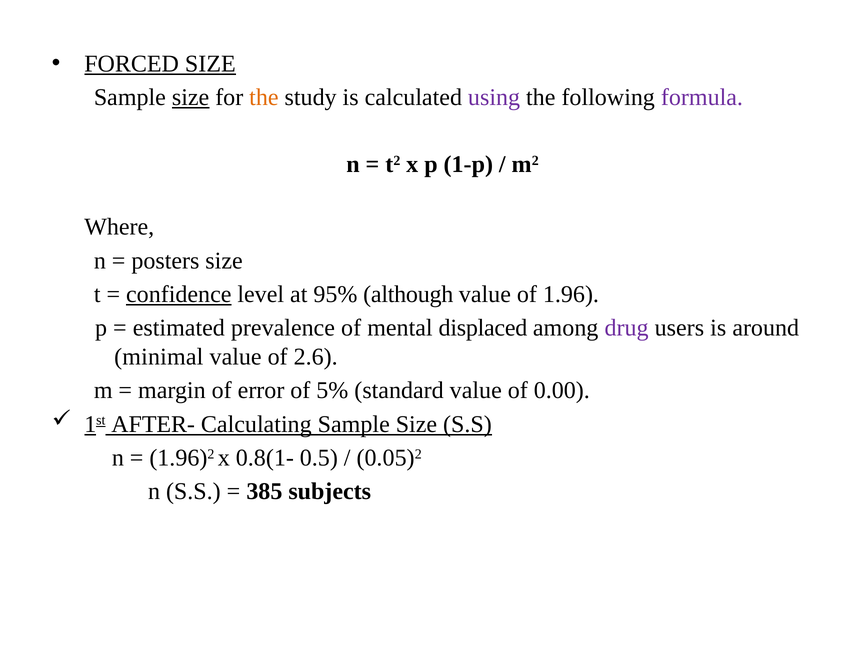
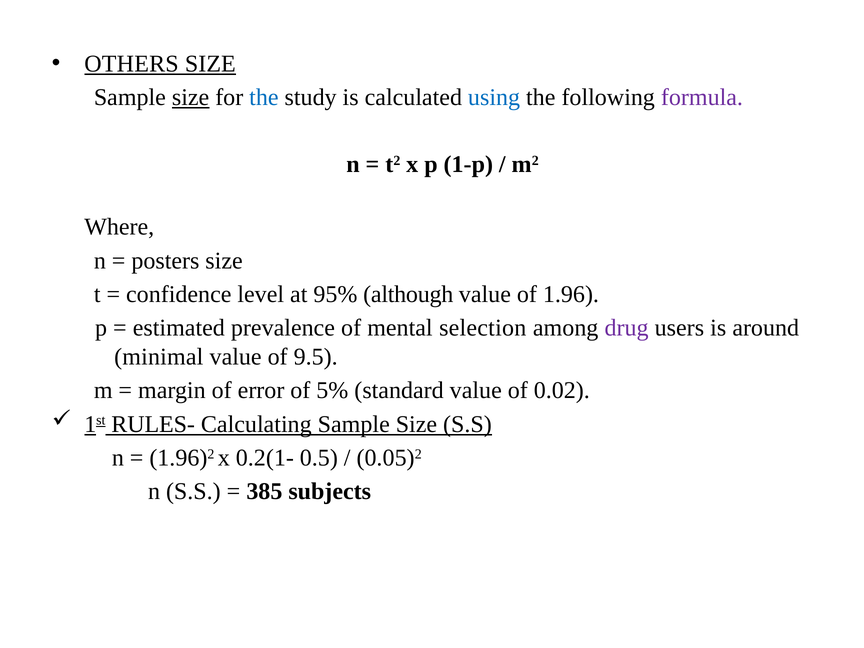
FORCED: FORCED -> OTHERS (131, 64)
the colour: orange -> blue (264, 97)
using colour: purple -> blue (494, 97)
confidence underline: present -> none (179, 294)
displaced: displaced -> selection (483, 328)
2.6: 2.6 -> 9.5 (316, 357)
0.00: 0.00 -> 0.02 (562, 390)
AFTER-: AFTER- -> RULES- (153, 424)
0.8(1-: 0.8(1- -> 0.2(1- (265, 458)
